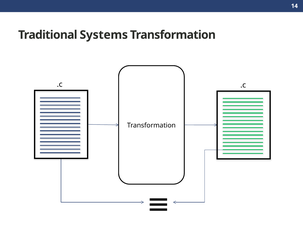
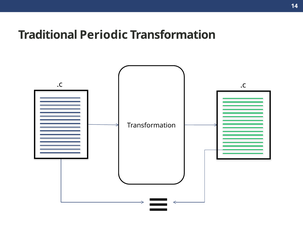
Systems: Systems -> Periodic (104, 35)
